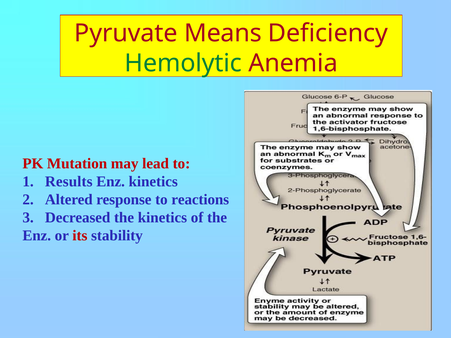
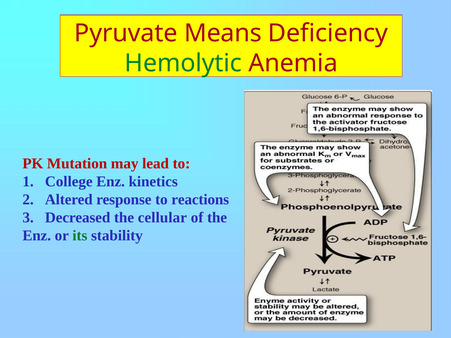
Results: Results -> College (69, 182)
the kinetics: kinetics -> cellular (162, 218)
its colour: red -> green (80, 236)
